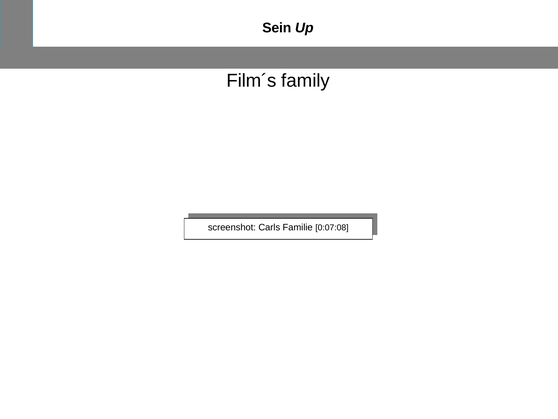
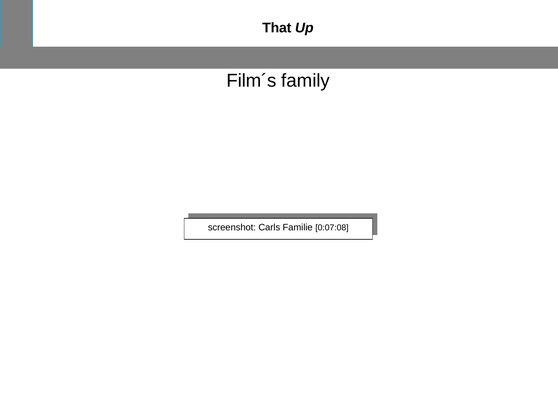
Sein: Sein -> That (277, 28)
